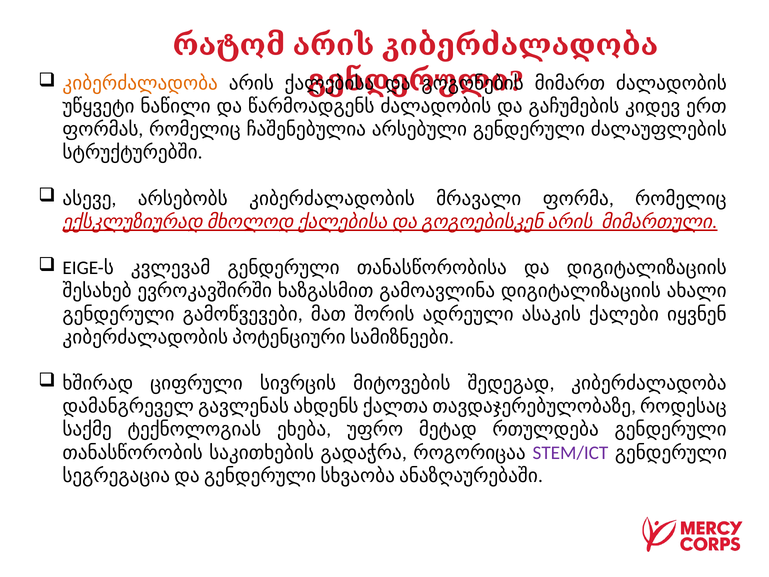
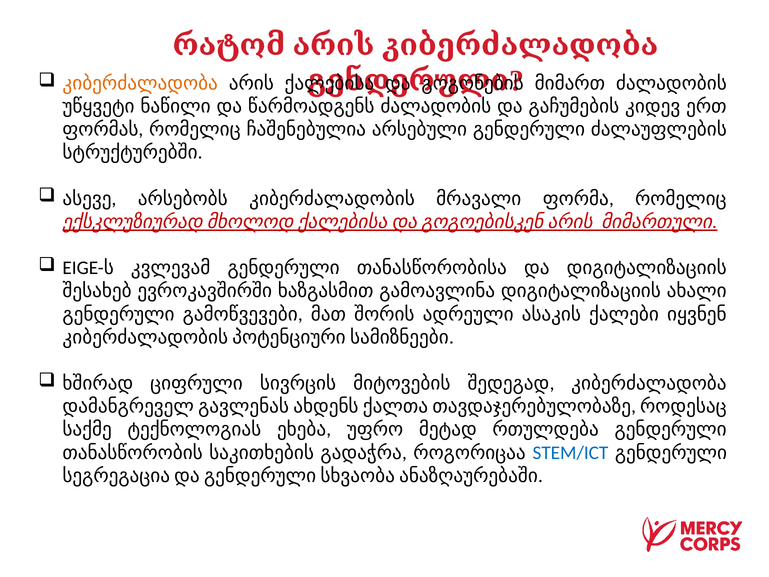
STEM/ICT colour: purple -> blue (570, 452)
